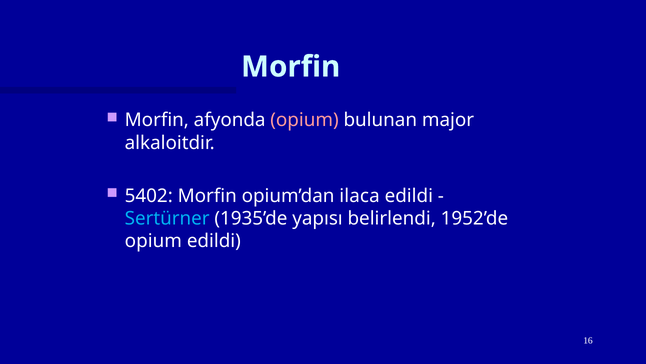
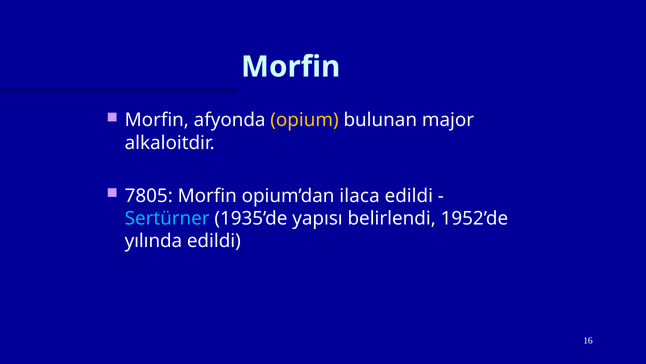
opium colour: pink -> yellow (305, 120)
5402: 5402 -> 7805 (149, 195)
opium: opium -> yılında (153, 241)
